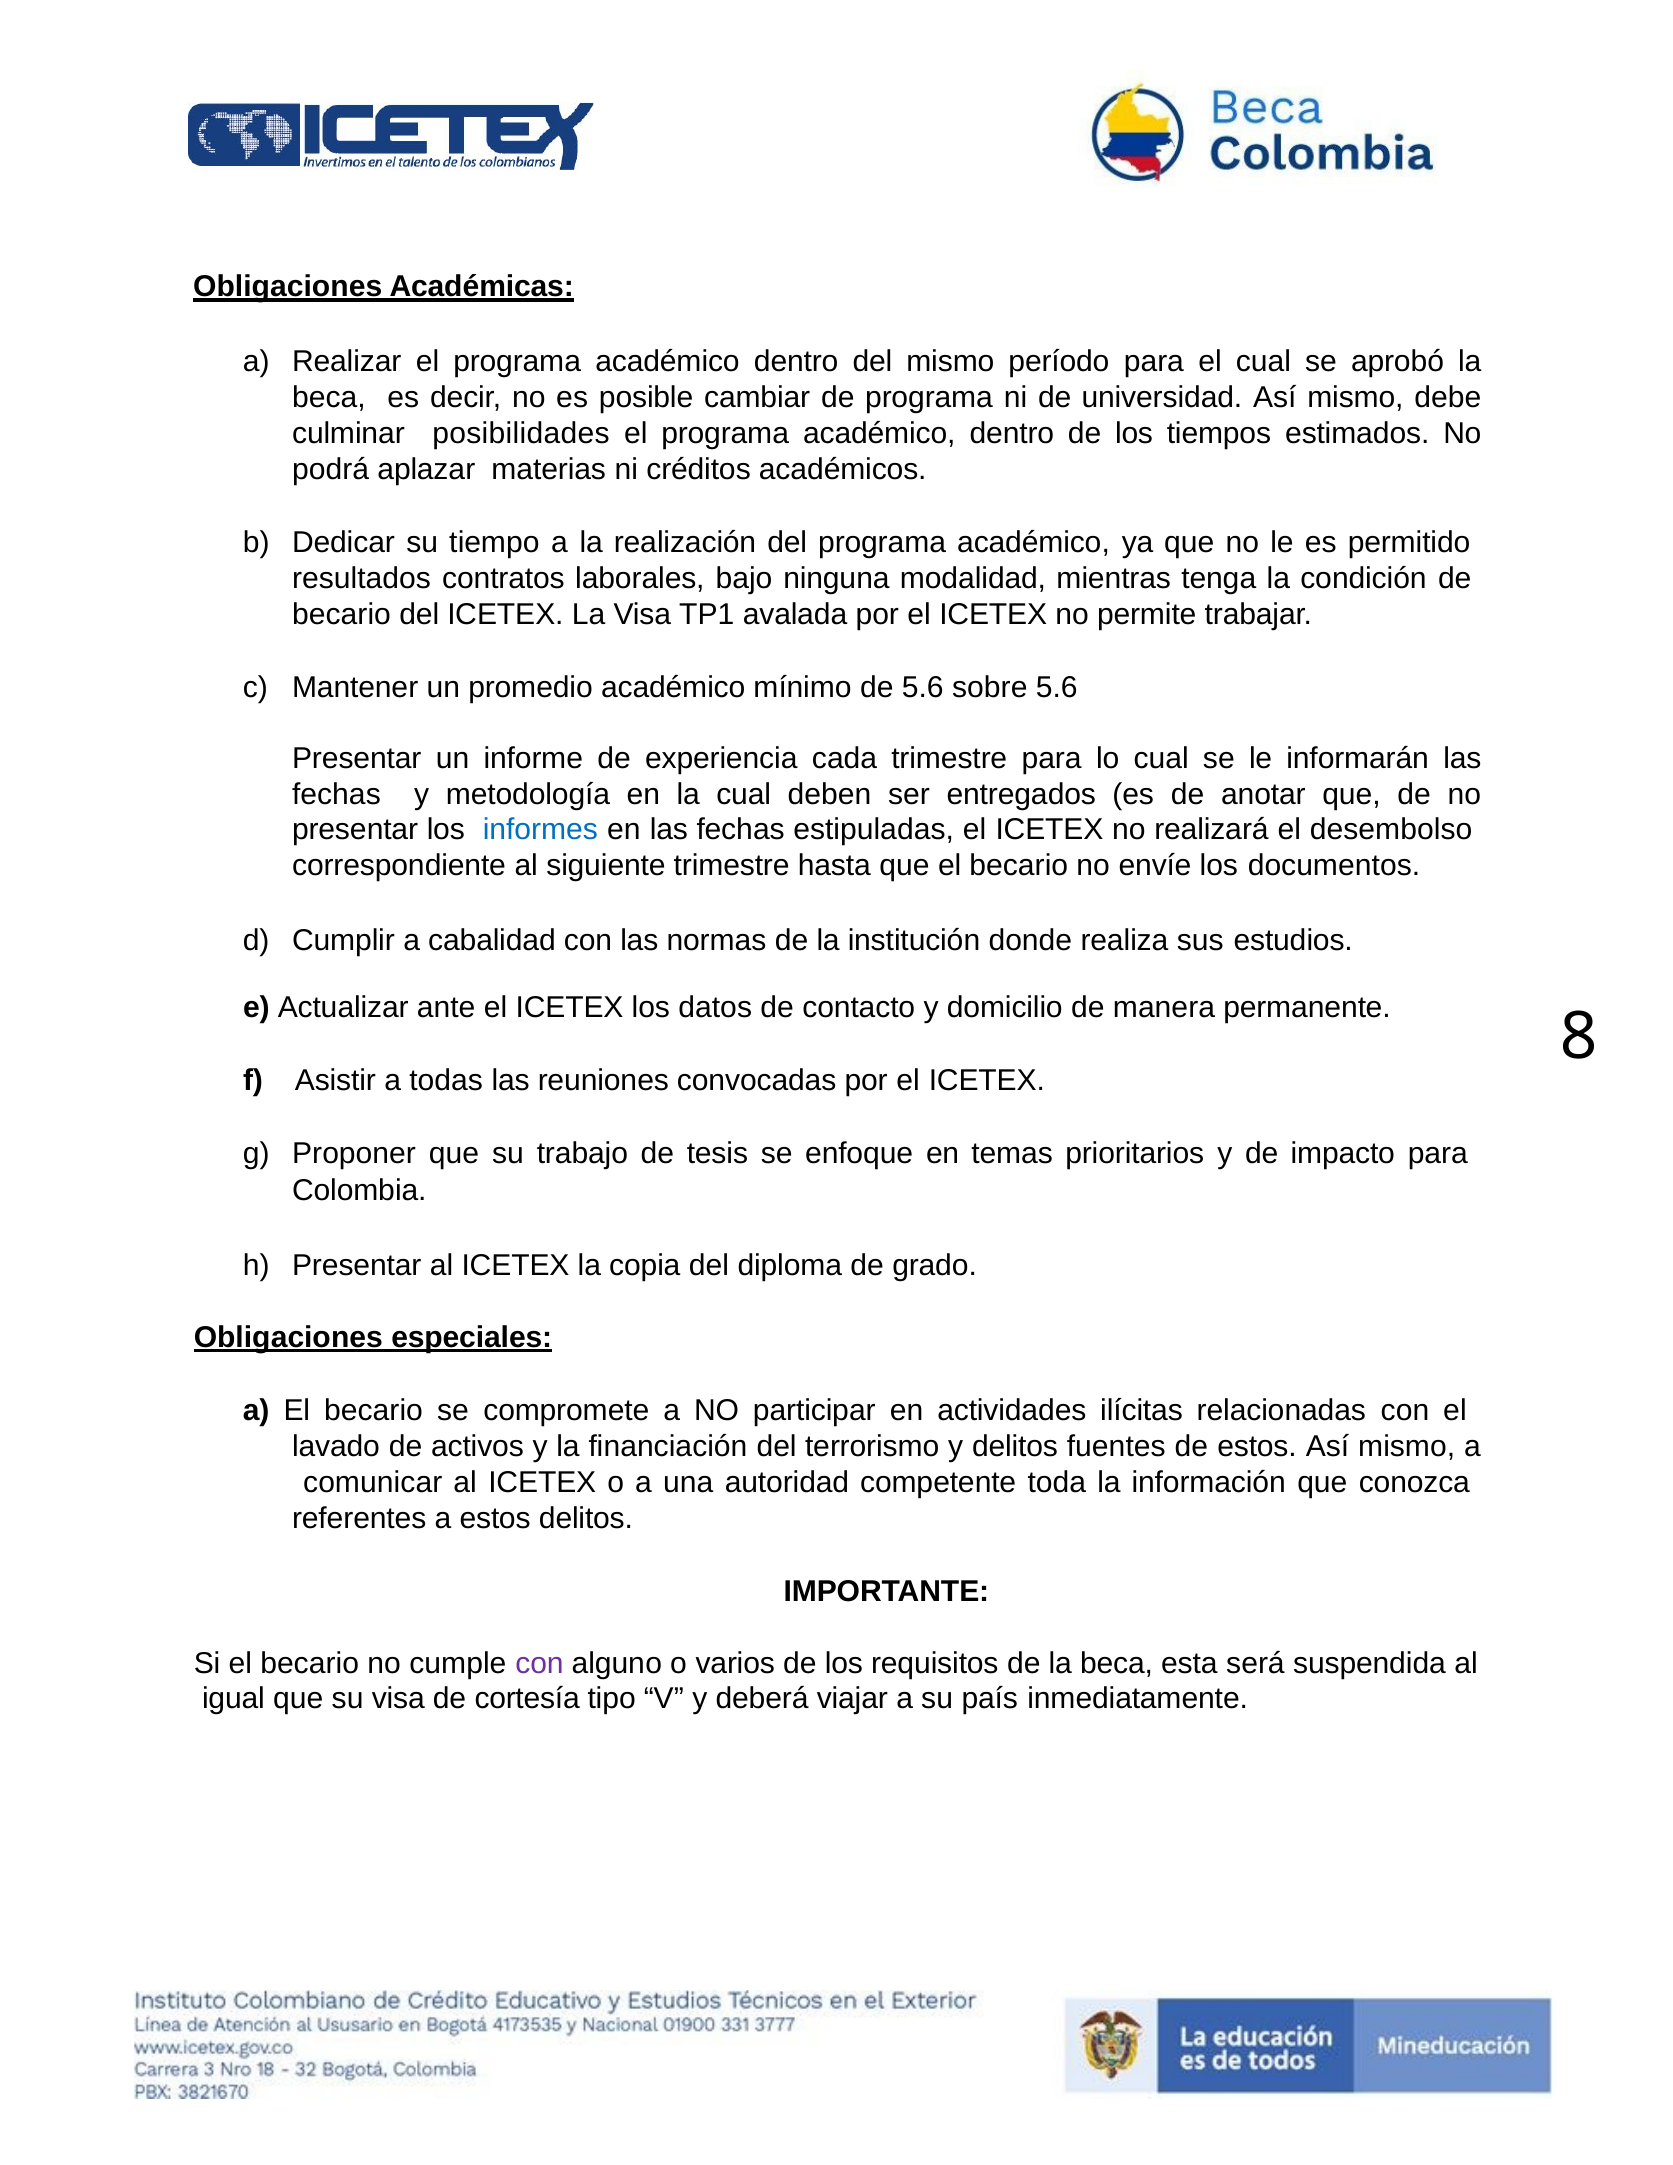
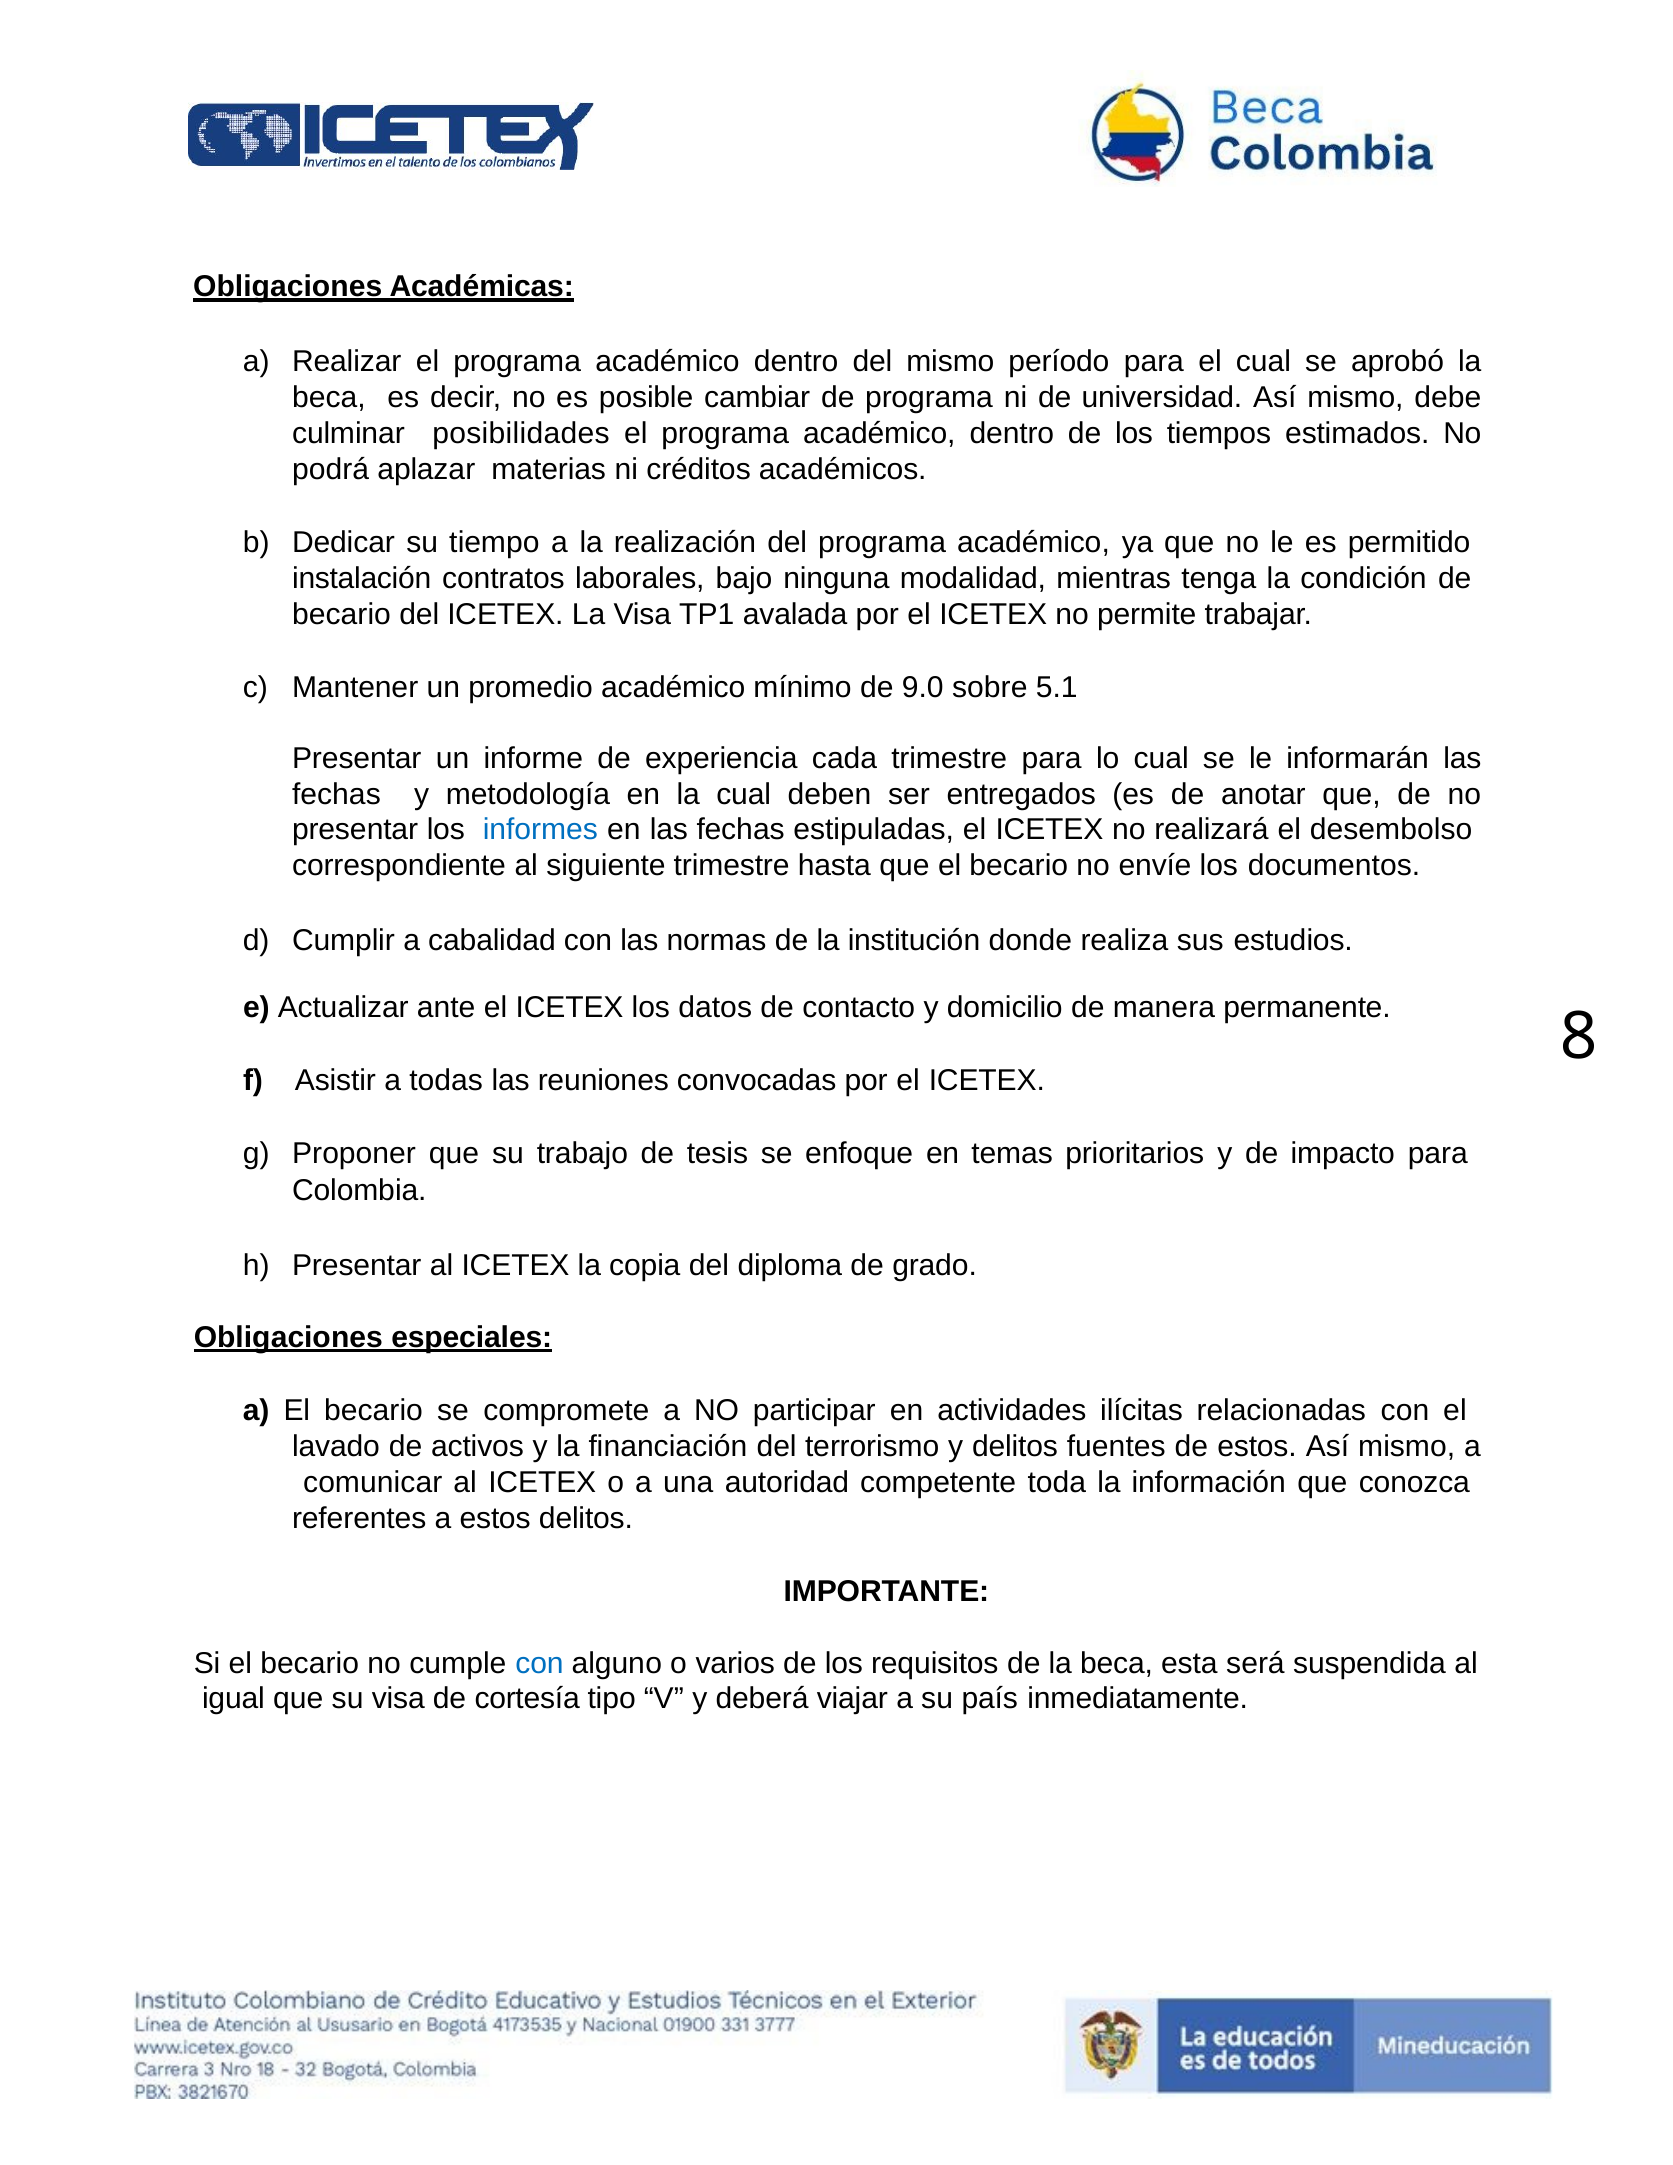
resultados: resultados -> instalación (362, 578)
de 5.6: 5.6 -> 9.0 (923, 688)
sobre 5.6: 5.6 -> 5.1 (1057, 688)
con colour: purple -> blue (539, 1664)
